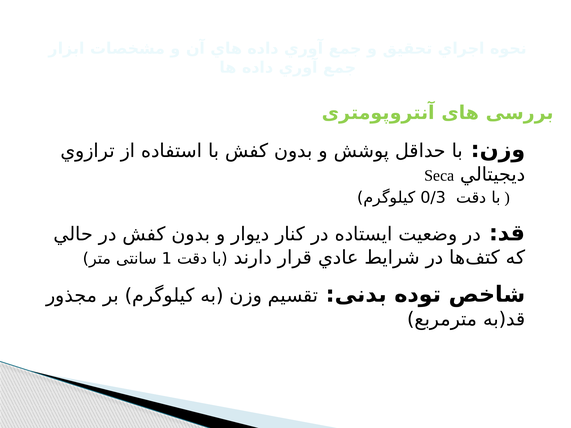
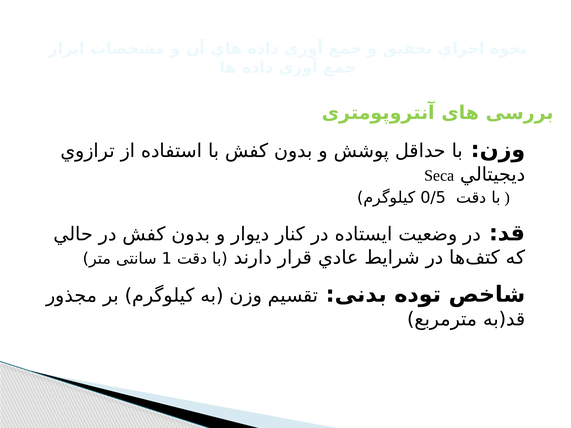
0/3: 0/3 -> 0/5 (433, 198)
